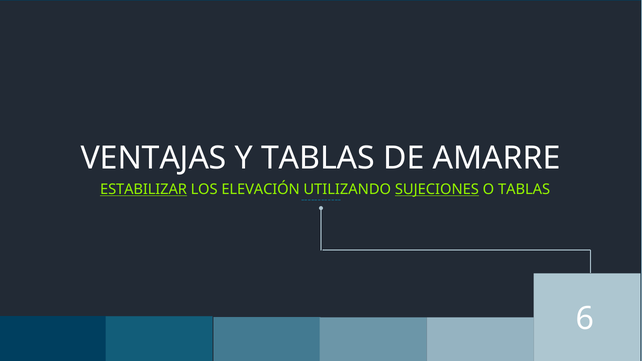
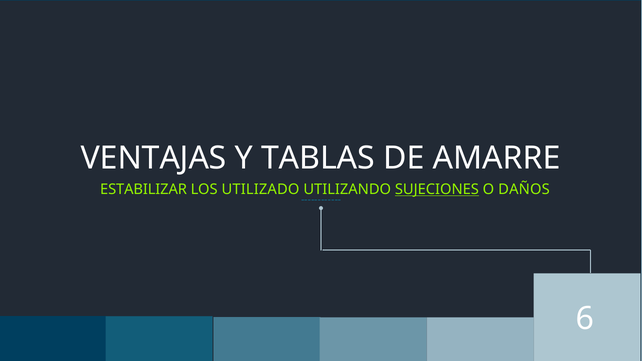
ESTABILIZAR underline: present -> none (144, 190)
ELEVACIÓN: ELEVACIÓN -> UTILIZADO (260, 190)
O TABLAS: TABLAS -> DAÑOS (524, 190)
